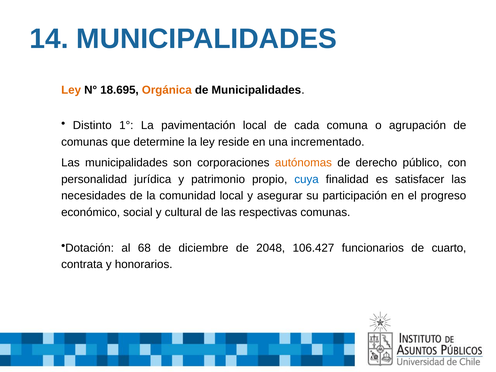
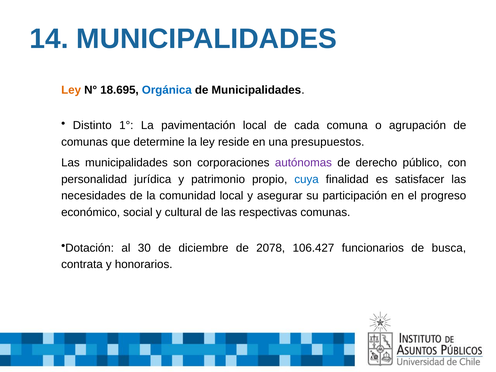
Orgánica colour: orange -> blue (167, 90)
incrementado: incrementado -> presupuestos (328, 142)
autónomas colour: orange -> purple (303, 163)
68: 68 -> 30 (144, 248)
2048: 2048 -> 2078 (271, 248)
cuarto: cuarto -> busca (449, 248)
